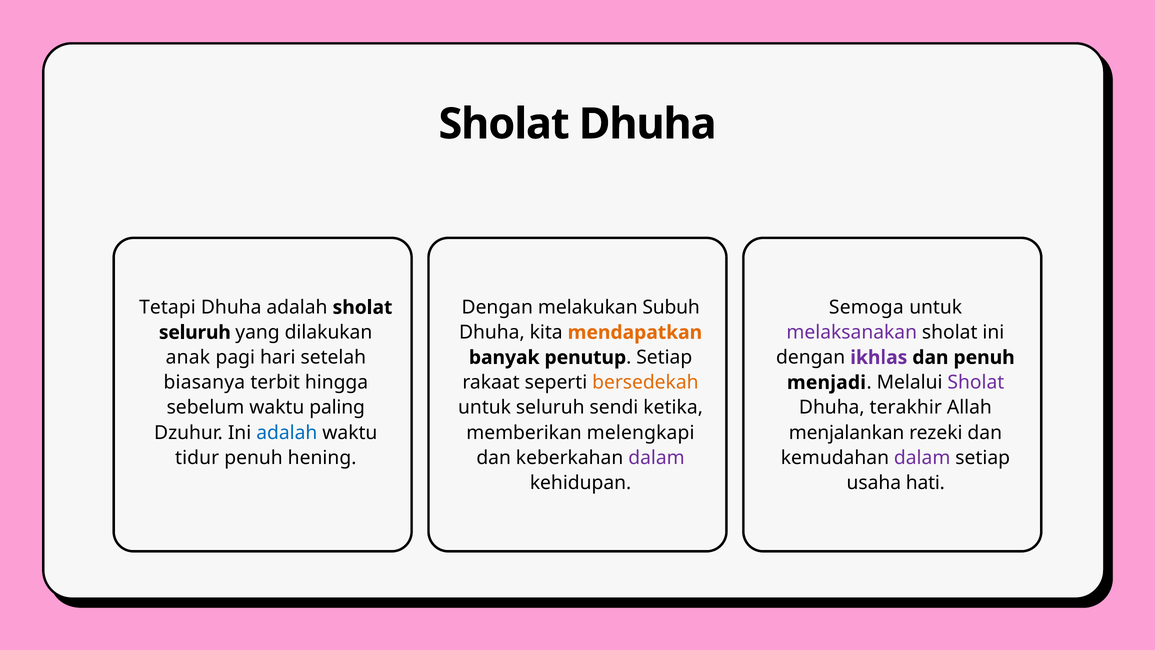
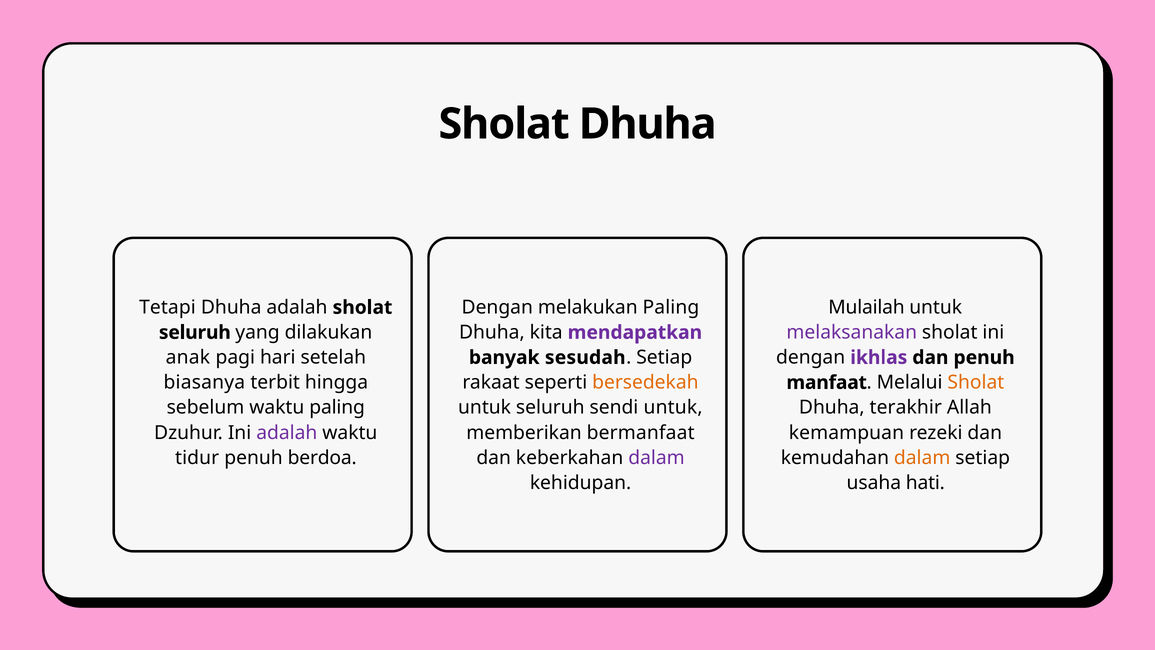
melakukan Subuh: Subuh -> Paling (671, 307)
Semoga: Semoga -> Mulailah (867, 307)
mendapatkan colour: orange -> purple (635, 332)
penutup: penutup -> sesudah (585, 357)
menjadi: menjadi -> manfaat (827, 382)
Sholat colour: purple -> orange (976, 382)
sendi ketika: ketika -> untuk (673, 407)
adalah colour: blue -> purple (287, 432)
melengkapi: melengkapi -> bermanfaat (641, 432)
menjalankan: menjalankan -> kemampuan (846, 432)
hening: hening -> berdoa (322, 458)
dalam colour: purple -> orange (922, 457)
